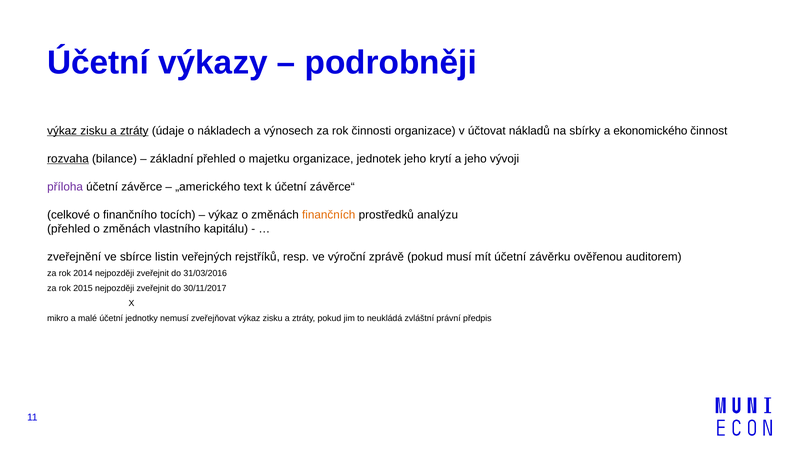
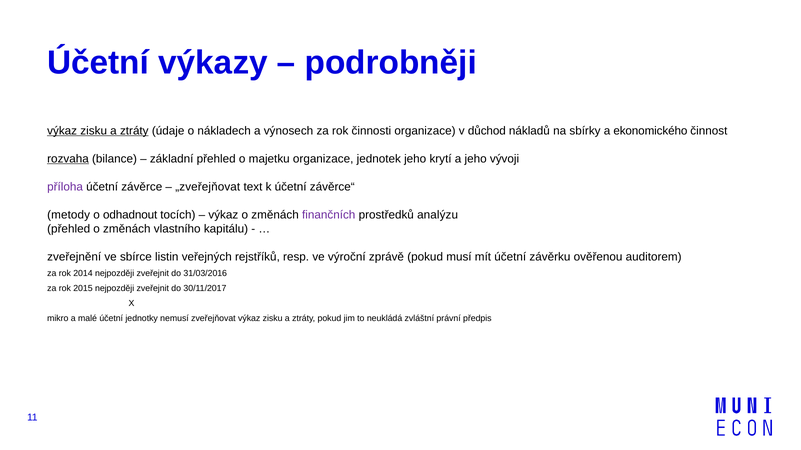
účtovat: účtovat -> důchod (487, 131)
„amerického: „amerického -> „zveřejňovat (208, 187)
celkové: celkové -> metody (69, 215)
finančního: finančního -> odhadnout (130, 215)
finančních colour: orange -> purple (329, 215)
